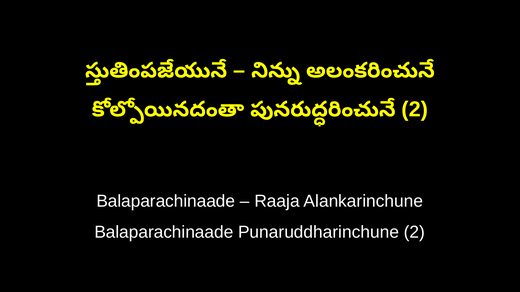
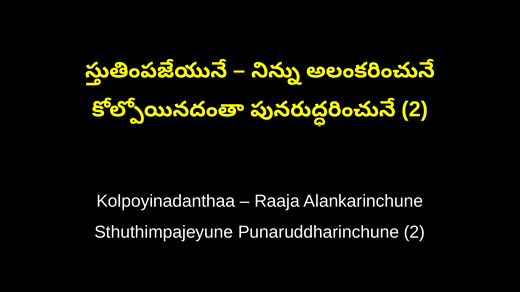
Balaparachinaade: Balaparachinaade -> Kolpoyinadanthaa (166, 201)
Balaparachinaade: Balaparachinaade -> Sthuthimpajeyune (164, 233)
